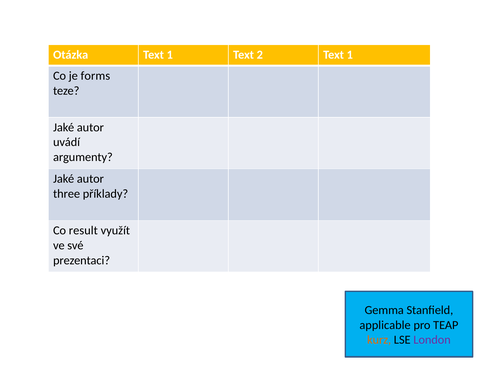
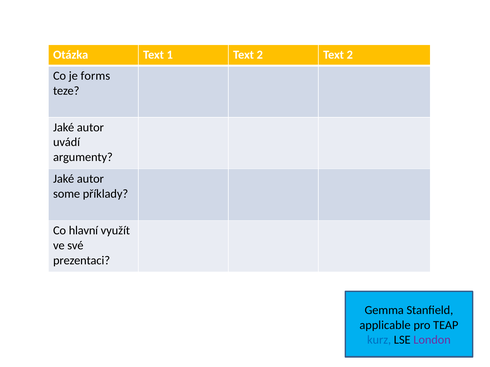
2 Text 1: 1 -> 2 (350, 55)
three: three -> some (67, 194)
result: result -> hlavní (83, 231)
kurz colour: orange -> blue (379, 340)
